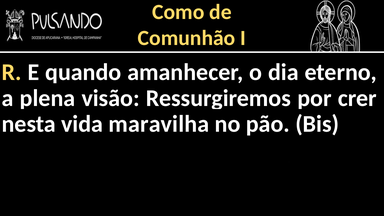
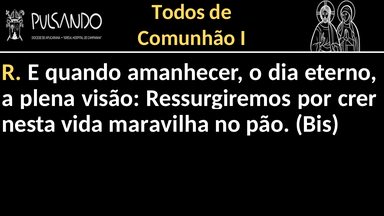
Como: Como -> Todos (178, 12)
